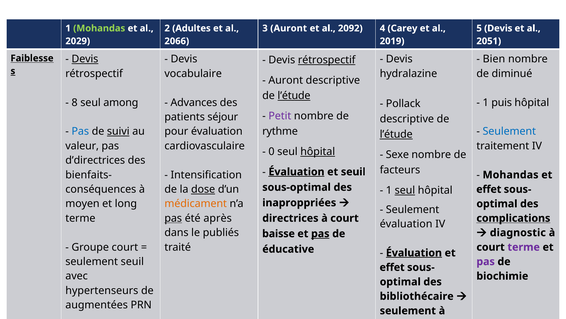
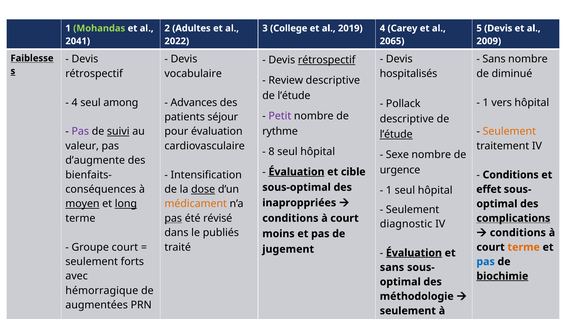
3 Auront: Auront -> College (289, 28)
2092: 2092 -> 2019 (350, 28)
2029: 2029 -> 2041 (78, 41)
2066: 2066 -> 2022 (177, 41)
2019: 2019 -> 2065 (392, 41)
2051: 2051 -> 2009 (489, 41)
Devis underline: present -> none (85, 59)
Bien: Bien -> Sans (494, 59)
hydralazine: hydralazine -> hospitalisés (408, 73)
Auront: Auront -> Review (286, 80)
l’étude underline: present -> none (294, 96)
8: 8 -> 4 (75, 102)
puis: puis -> vers (502, 102)
Pas colour: blue -> purple (80, 131)
Seulement colour: blue -> orange (509, 131)
0: 0 -> 8 (272, 151)
hôpital underline: present -> none (318, 151)
d’directrices: d’directrices -> d’augmente (95, 160)
facteurs: facteurs -> urgence (400, 170)
et seuil: seuil -> cible (353, 171)
Mohandas: Mohandas -> Conditions (511, 175)
seul underline: present -> none (405, 190)
moyen underline: none -> present (82, 203)
long underline: none -> present (126, 203)
après: après -> révisé (218, 218)
directrices: directrices -> conditions (290, 218)
évaluation: évaluation -> diagnostic (406, 224)
diagnostic: diagnostic -> conditions (518, 232)
baisse: baisse -> moins (278, 233)
pas underline: present -> none (320, 233)
terme colour: purple -> orange (524, 247)
éducative: éducative -> jugement (288, 249)
seulement seuil: seuil -> forts (132, 261)
pas colour: purple -> blue (486, 261)
effet: effet -> sans (392, 267)
biochimie underline: none -> present (502, 276)
hypertenseurs: hypertenseurs -> hémorragique (102, 290)
bibliothécaire: bibliothécaire -> méthodologie (417, 296)
